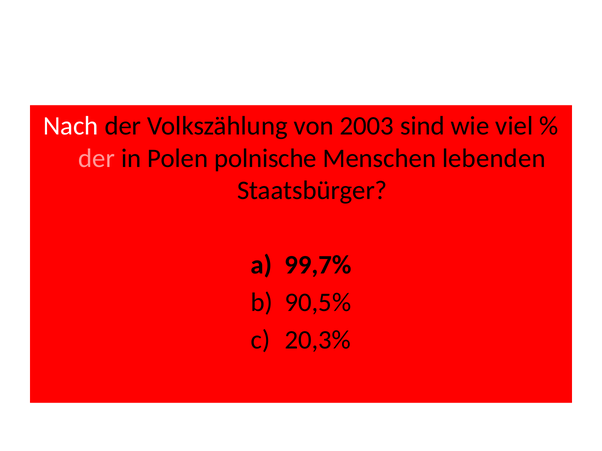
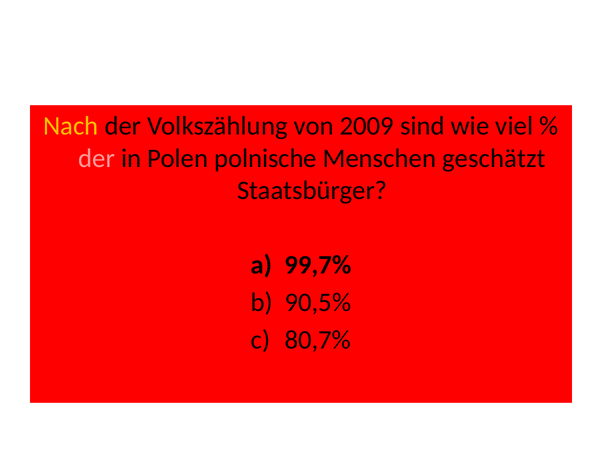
Nach colour: white -> yellow (71, 126)
2003: 2003 -> 2009 (367, 126)
lebenden: lebenden -> geschätzt (494, 158)
20,3%: 20,3% -> 80,7% (318, 340)
